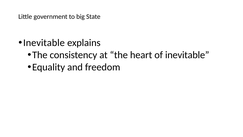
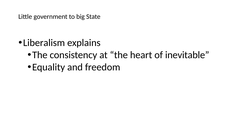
Inevitable: Inevitable -> Liberalism (44, 43)
